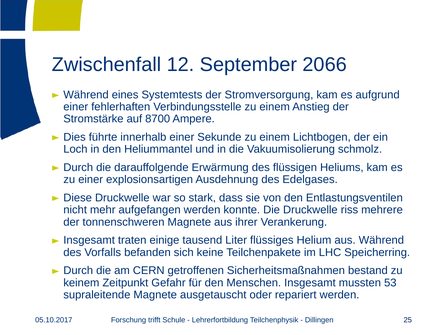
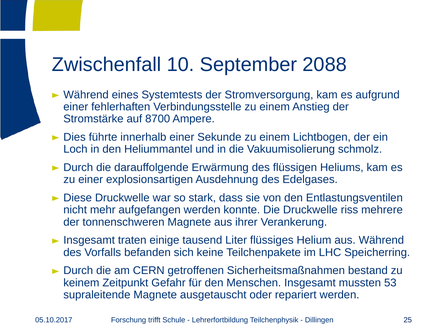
12: 12 -> 10 (181, 65)
2066: 2066 -> 2088 (325, 65)
